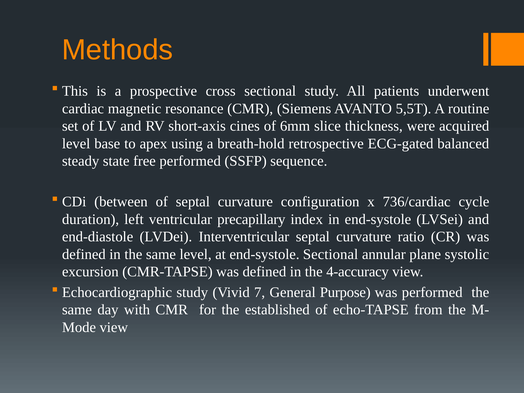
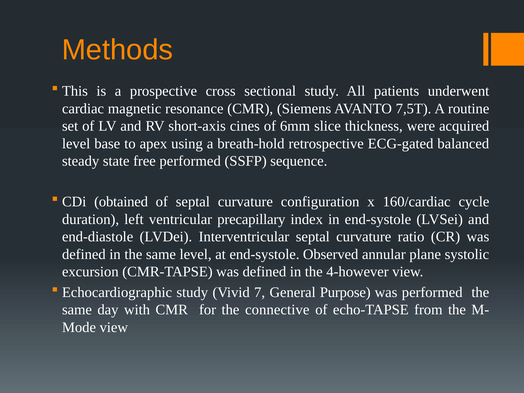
5,5T: 5,5T -> 7,5T (414, 109)
between: between -> obtained (121, 202)
736/cardiac: 736/cardiac -> 160/cardiac (417, 202)
end-systole Sectional: Sectional -> Observed (331, 254)
4-accuracy: 4-accuracy -> 4-however (357, 272)
established: established -> connective (277, 310)
